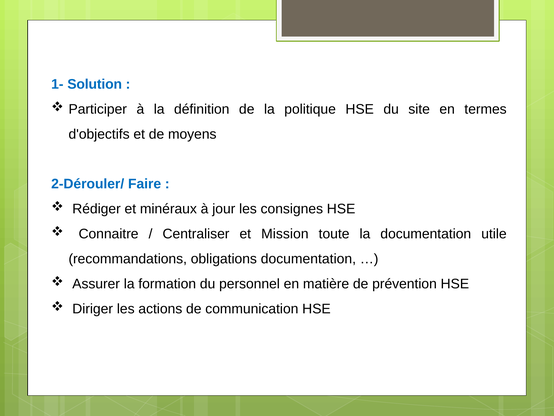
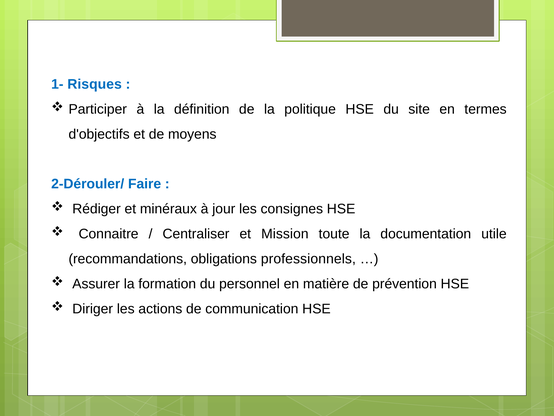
Solution: Solution -> Risques (95, 84)
obligations documentation: documentation -> professionnels (308, 259)
